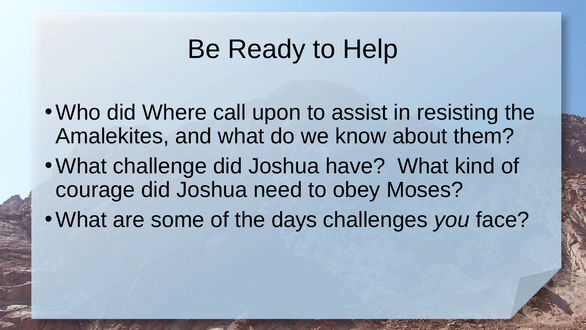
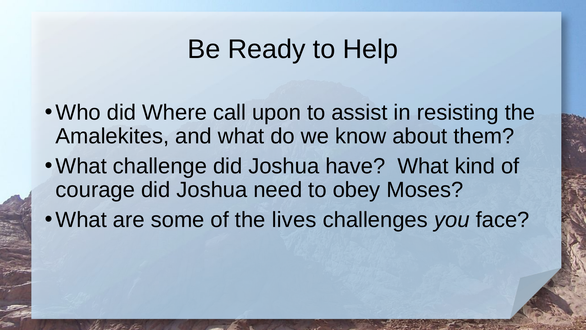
days: days -> lives (294, 220)
